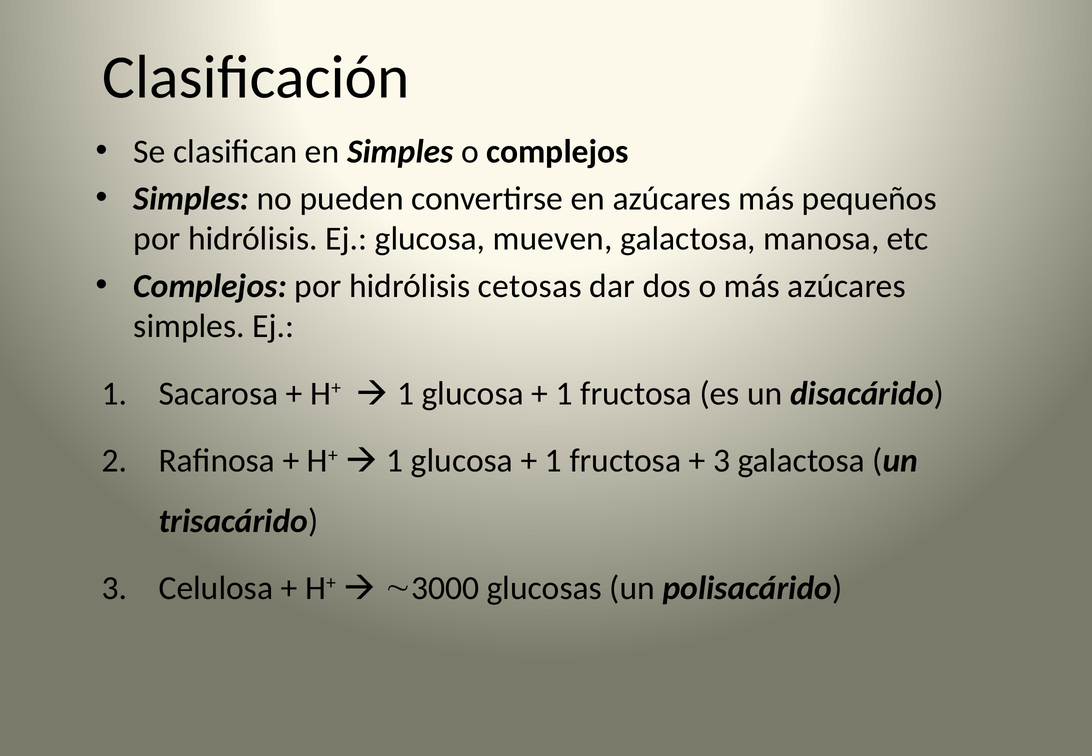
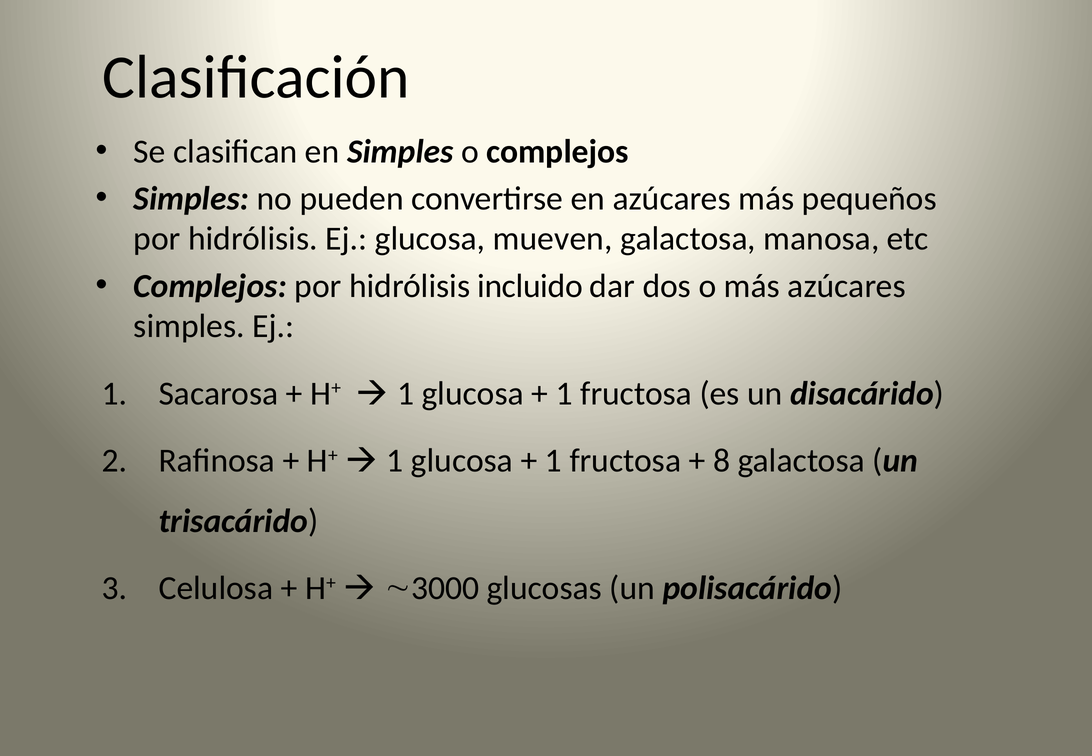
cetosas: cetosas -> incluido (530, 286)
3: 3 -> 8 (722, 461)
